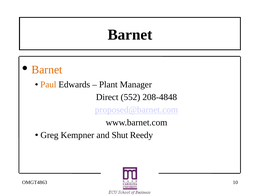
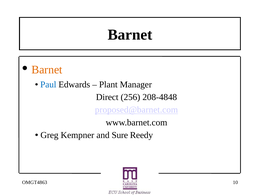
Paul colour: orange -> blue (48, 85)
552: 552 -> 256 (130, 97)
Shut: Shut -> Sure (120, 135)
